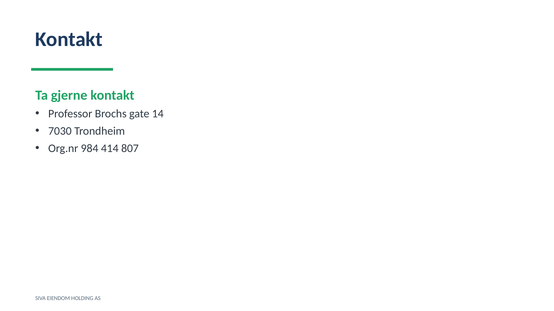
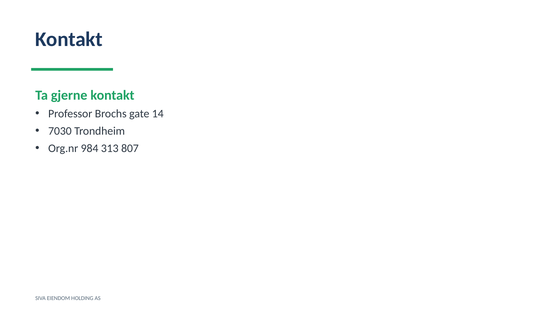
414: 414 -> 313 (110, 149)
